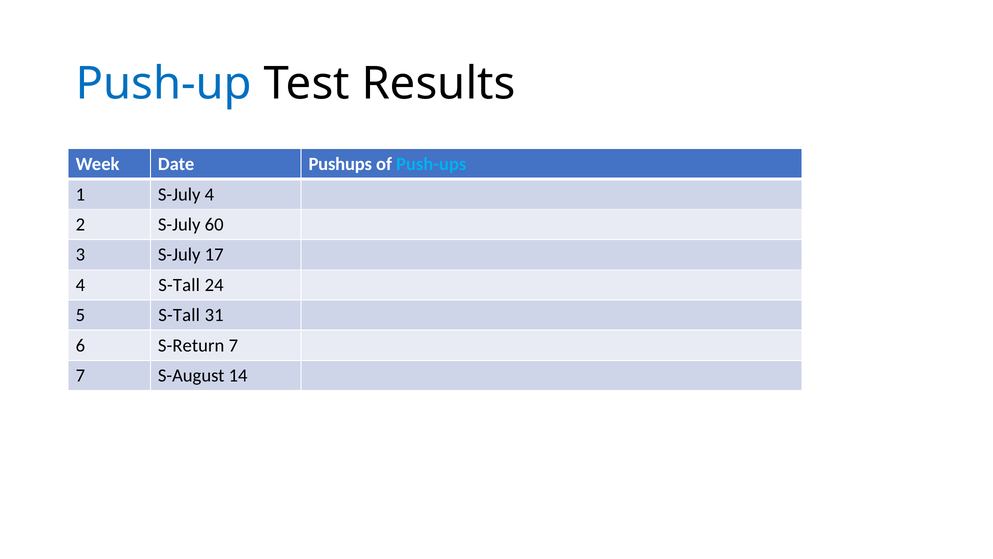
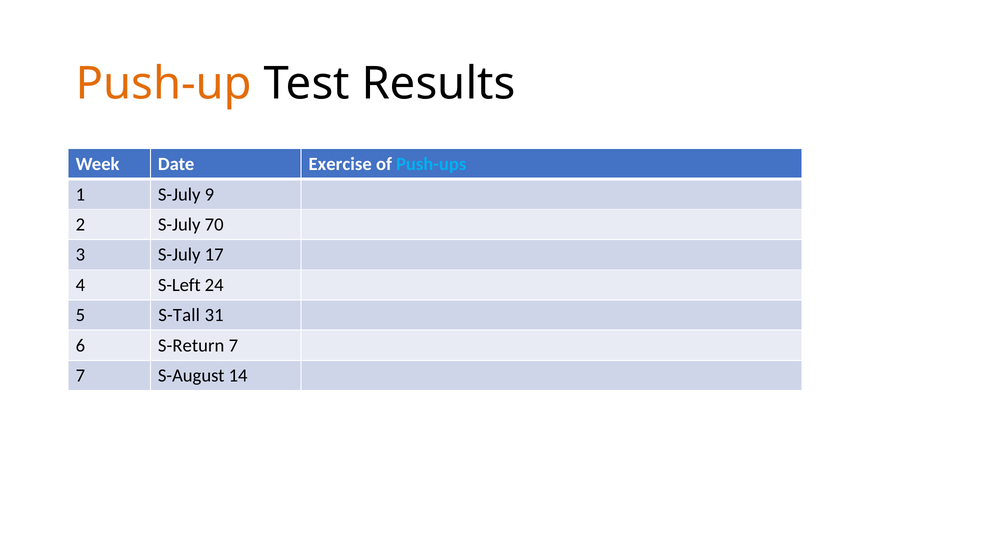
Push-up colour: blue -> orange (164, 83)
Pushups: Pushups -> Exercise (340, 164)
S-July 4: 4 -> 9 (209, 194)
60: 60 -> 70 (214, 224)
4 S-Tall: S-Tall -> S-Left (179, 285)
